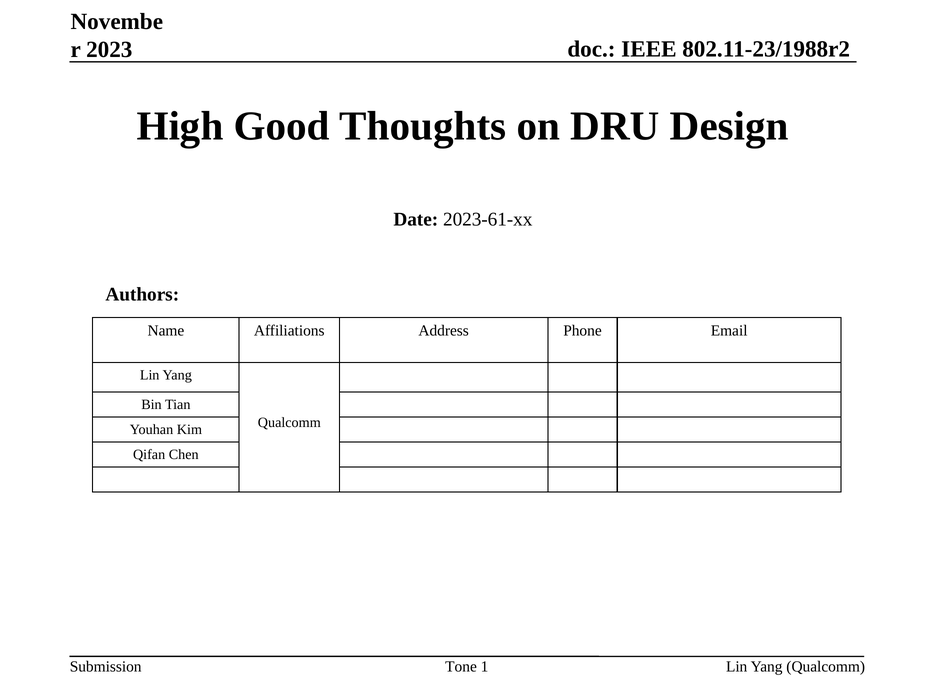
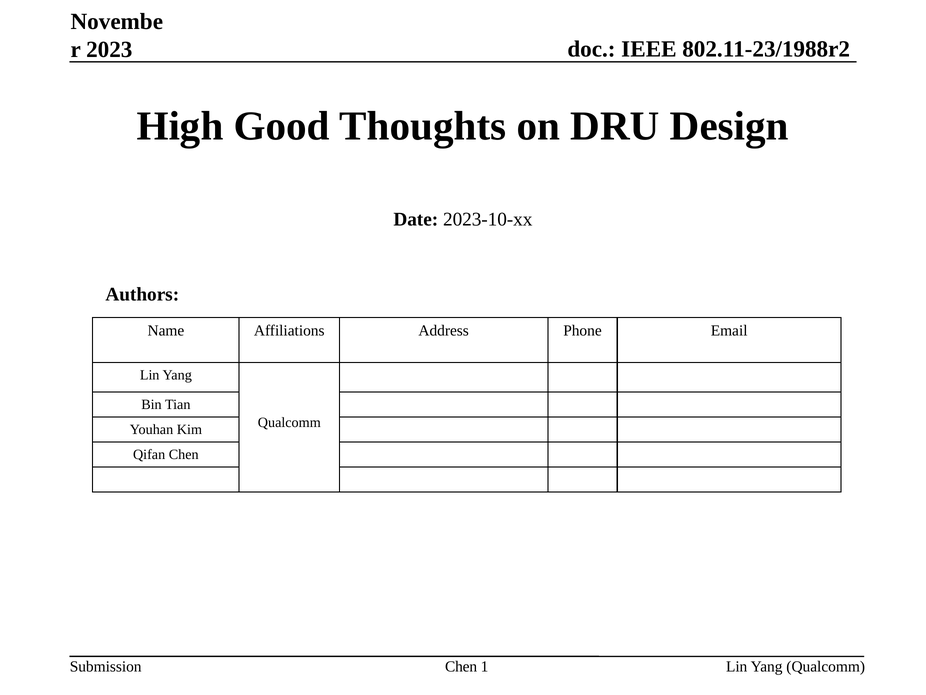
2023-61-xx: 2023-61-xx -> 2023-10-xx (488, 219)
Tone: Tone -> Chen (461, 666)
